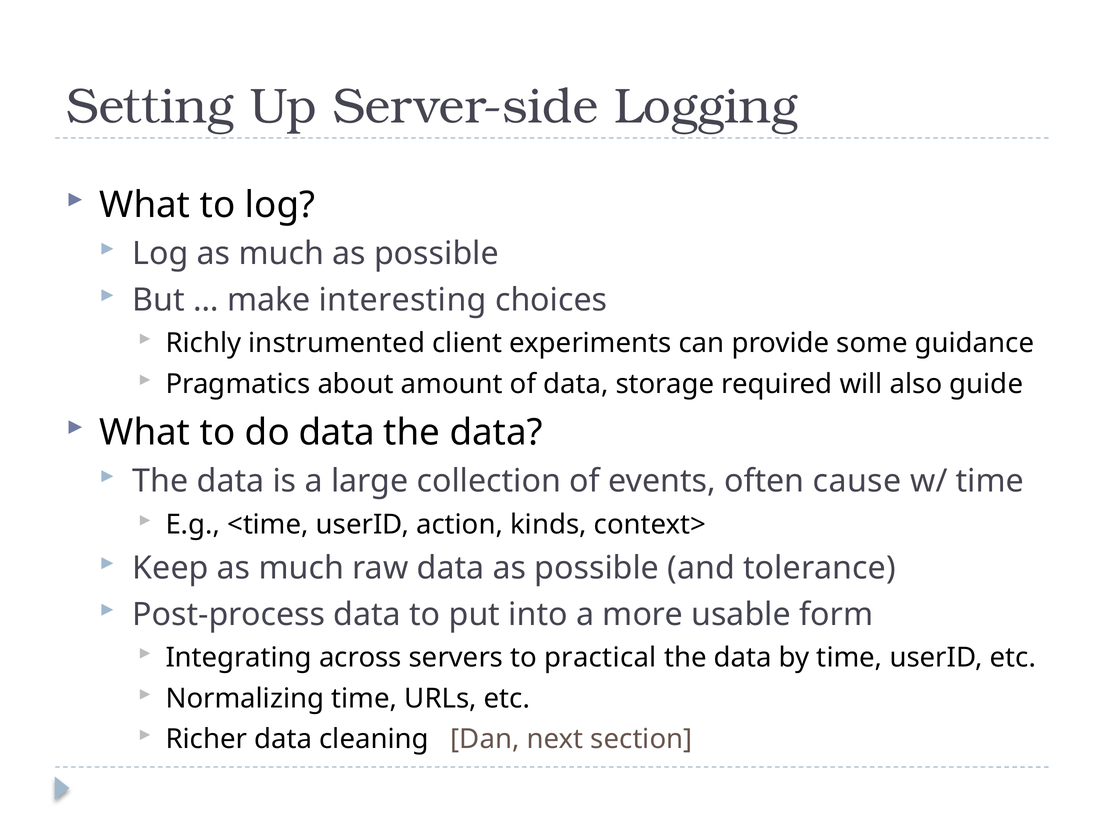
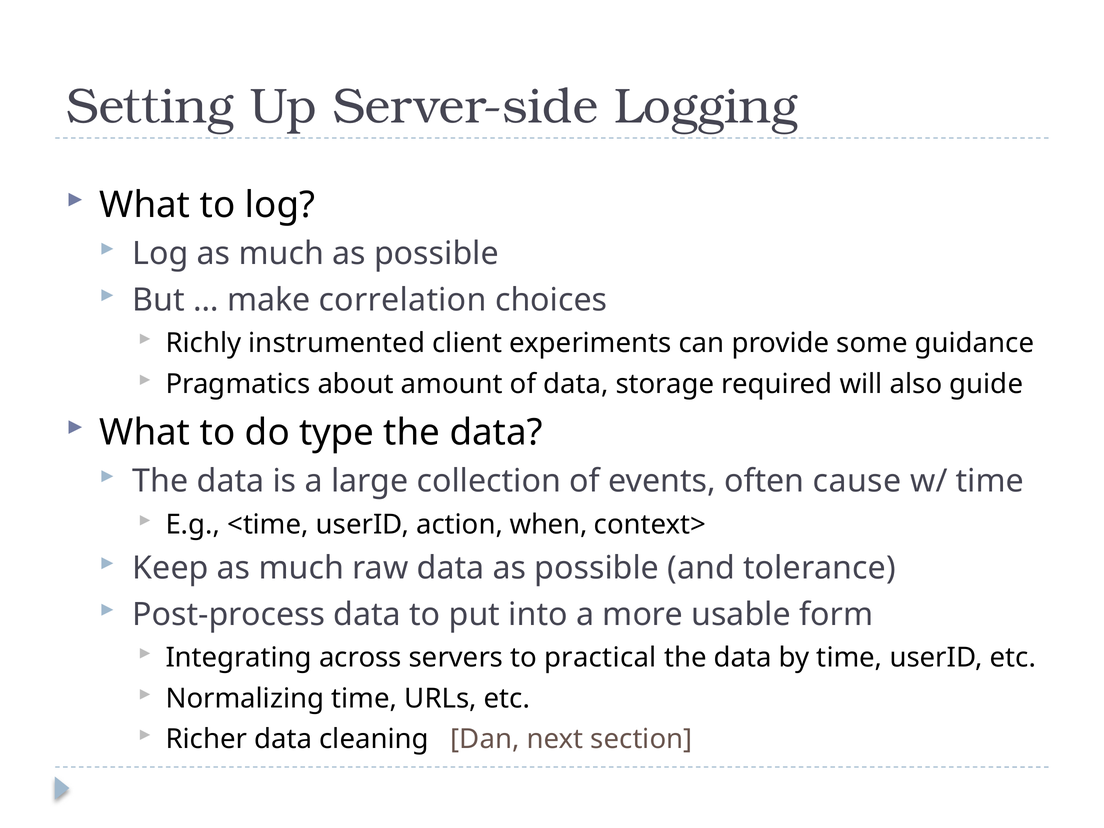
interesting: interesting -> correlation (403, 300)
do data: data -> type (337, 432)
kinds: kinds -> when (549, 524)
